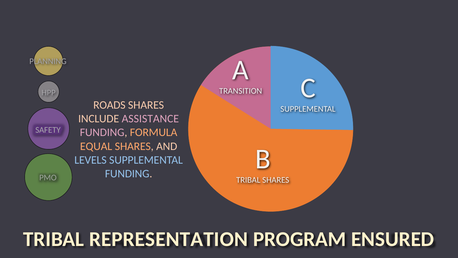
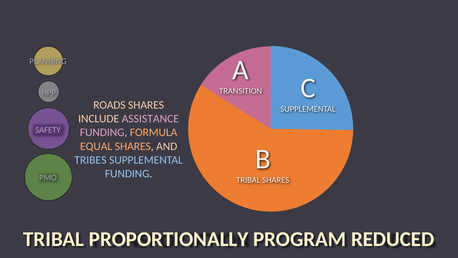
LEVELS: LEVELS -> TRIBES (90, 160)
REPRESENTATION: REPRESENTATION -> PROPORTIONALLY (169, 239)
ENSURED: ENSURED -> REDUCED (393, 239)
